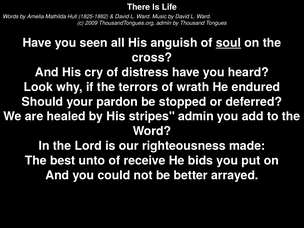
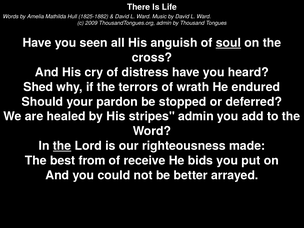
Look: Look -> Shed (38, 87)
the underline: none -> present (62, 146)
unto: unto -> from (92, 161)
